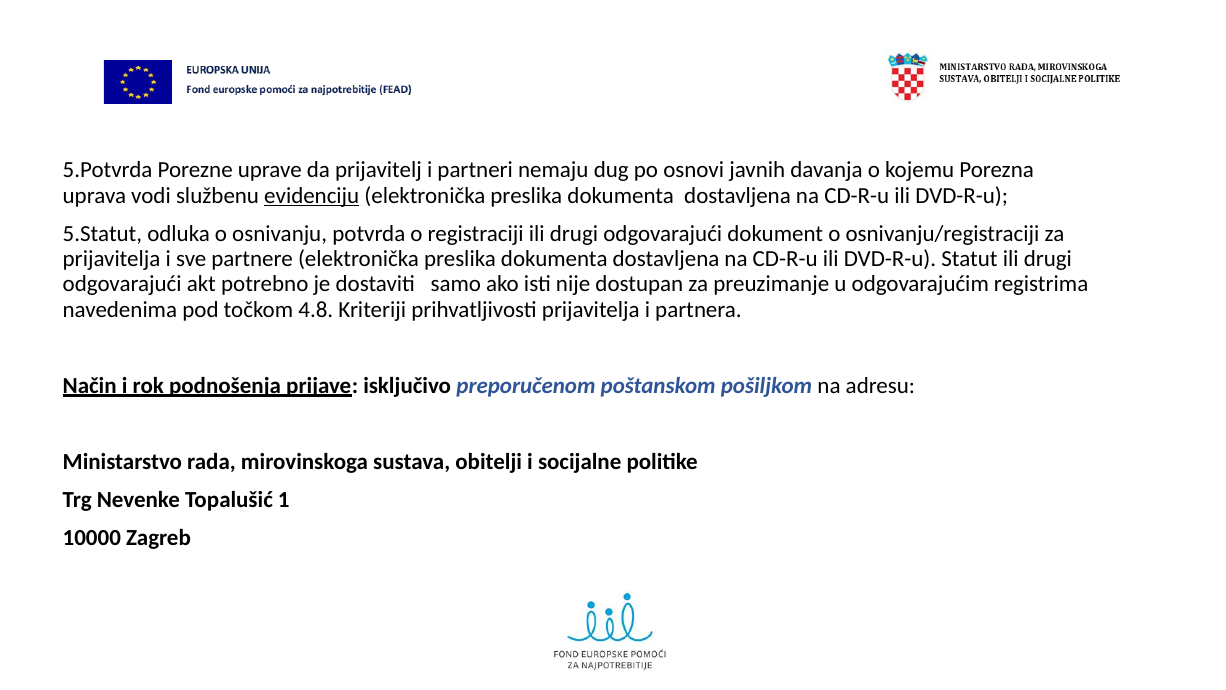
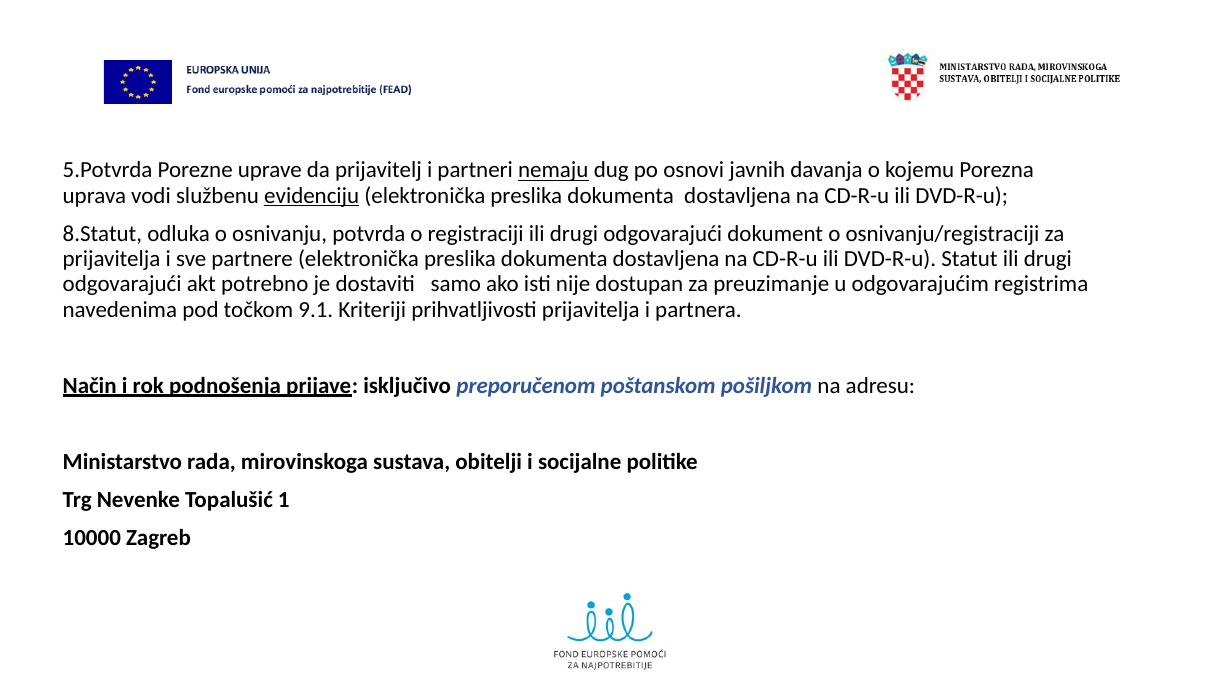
nemaju underline: none -> present (553, 170)
5.Statut: 5.Statut -> 8.Statut (102, 234)
4.8: 4.8 -> 9.1 (316, 309)
